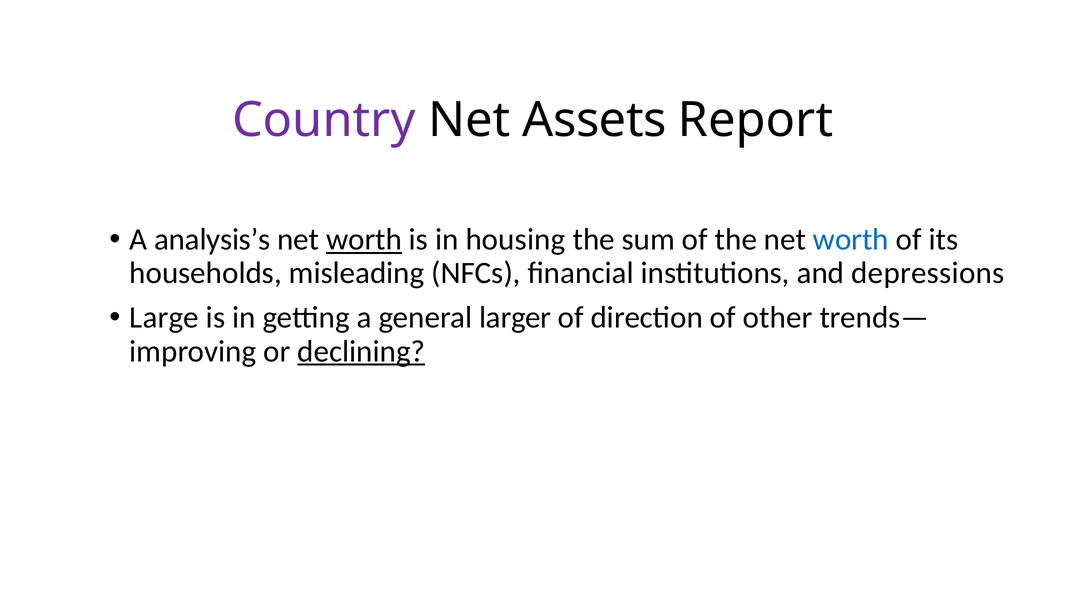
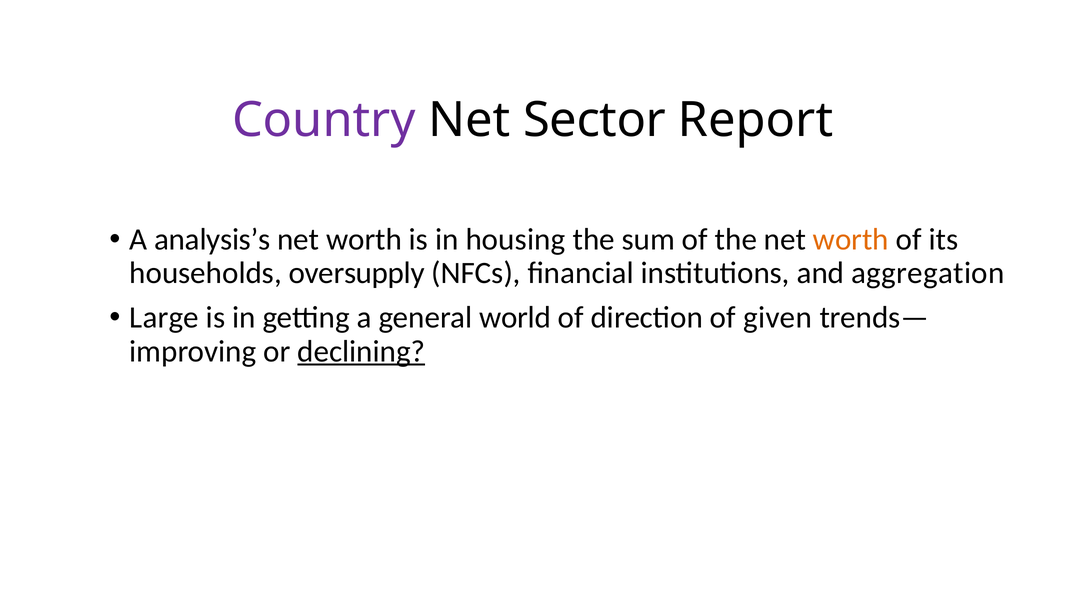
Assets: Assets -> Sector (594, 120)
worth underline: present -> none (364, 240)
worth colour: blue -> orange (851, 240)
misleading: misleading -> oversupply (357, 273)
depressions: depressions -> aggregation (928, 273)
larger: larger -> world (515, 318)
other: other -> given (778, 318)
